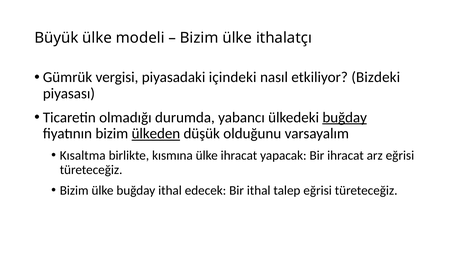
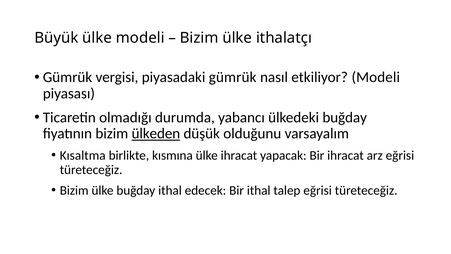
piyasadaki içindeki: içindeki -> gümrük (233, 77)
etkiliyor Bizdeki: Bizdeki -> Modeli (376, 77)
buğday underline: present -> none (345, 117)
